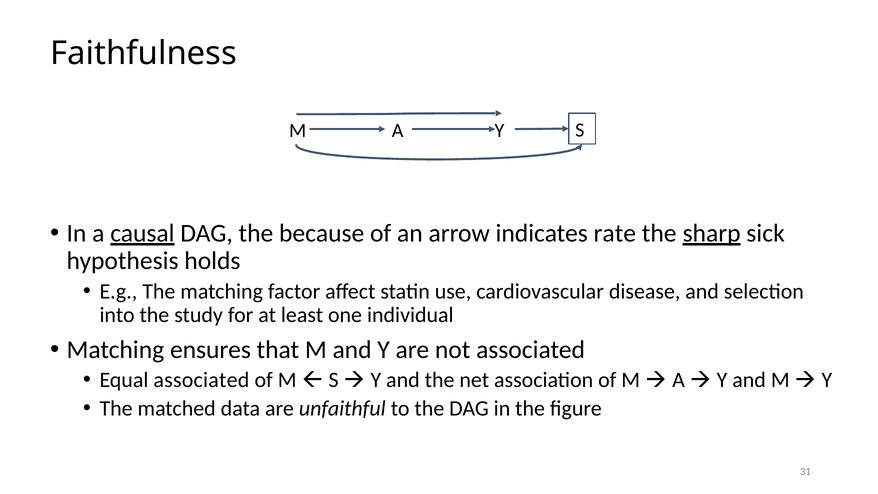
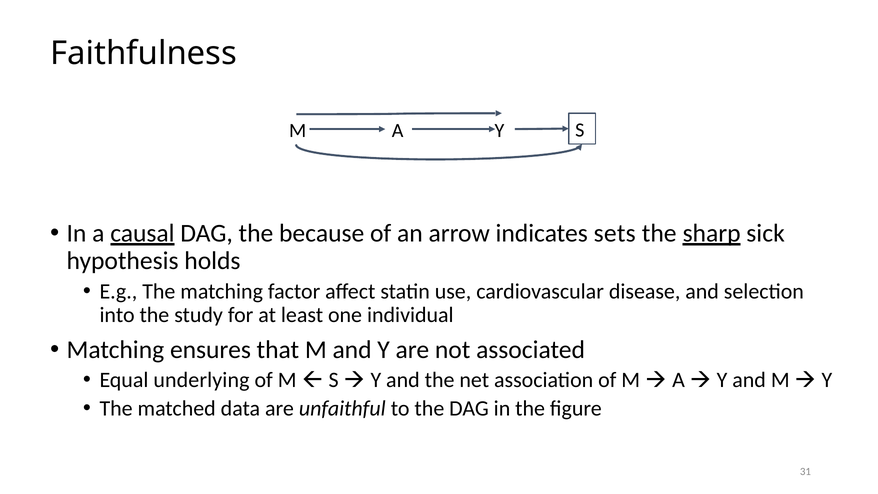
rate: rate -> sets (615, 233)
Equal associated: associated -> underlying (201, 380)
